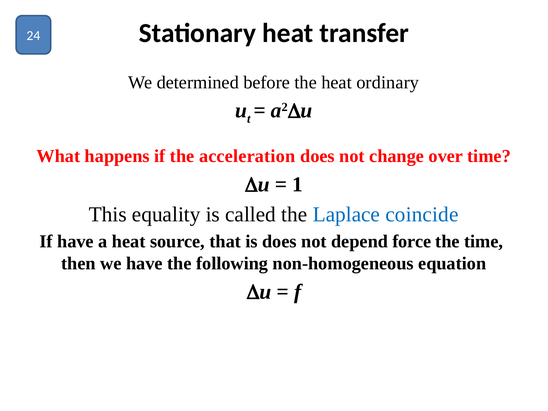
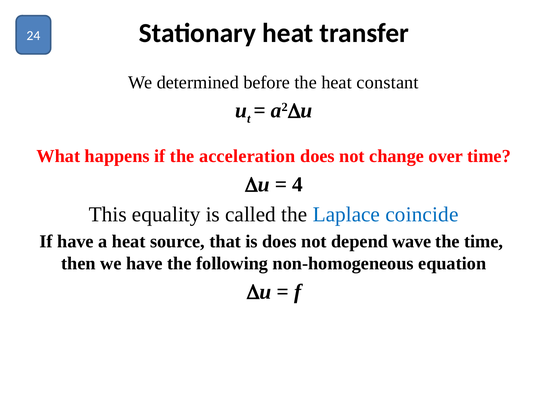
ordinary: ordinary -> constant (388, 82)
1: 1 -> 4 (298, 184)
force: force -> wave (412, 242)
